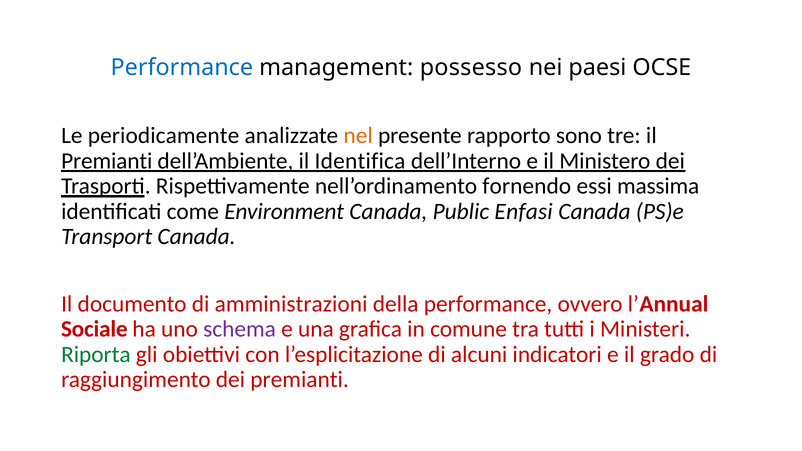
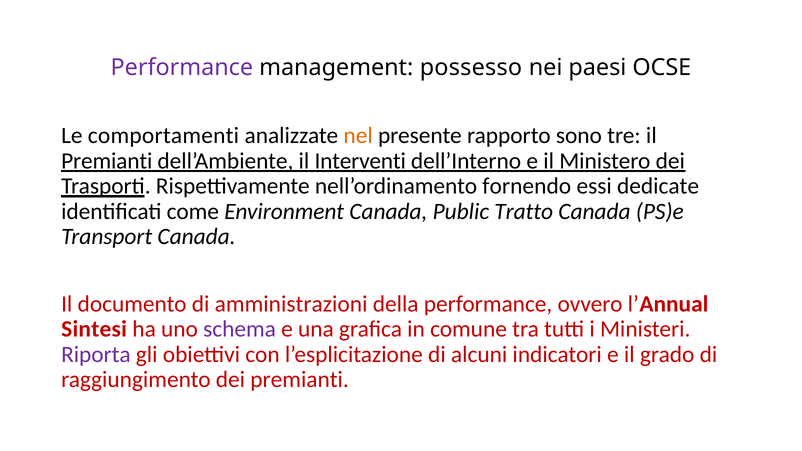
Performance colour: blue -> purple (182, 67)
periodicamente: periodicamente -> comportamenti (163, 136)
Identifica: Identifica -> Interventi (360, 161)
massima: massima -> dedicate (658, 186)
Enfasi: Enfasi -> Tratto (524, 211)
Sociale: Sociale -> Sintesi (94, 329)
Riporta colour: green -> purple (96, 354)
